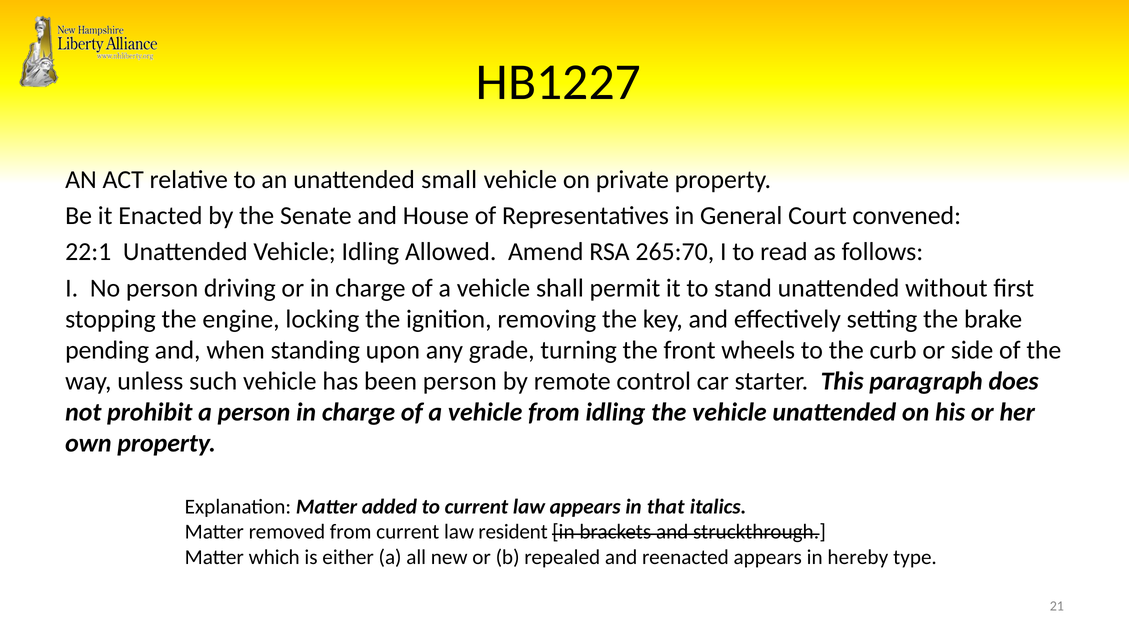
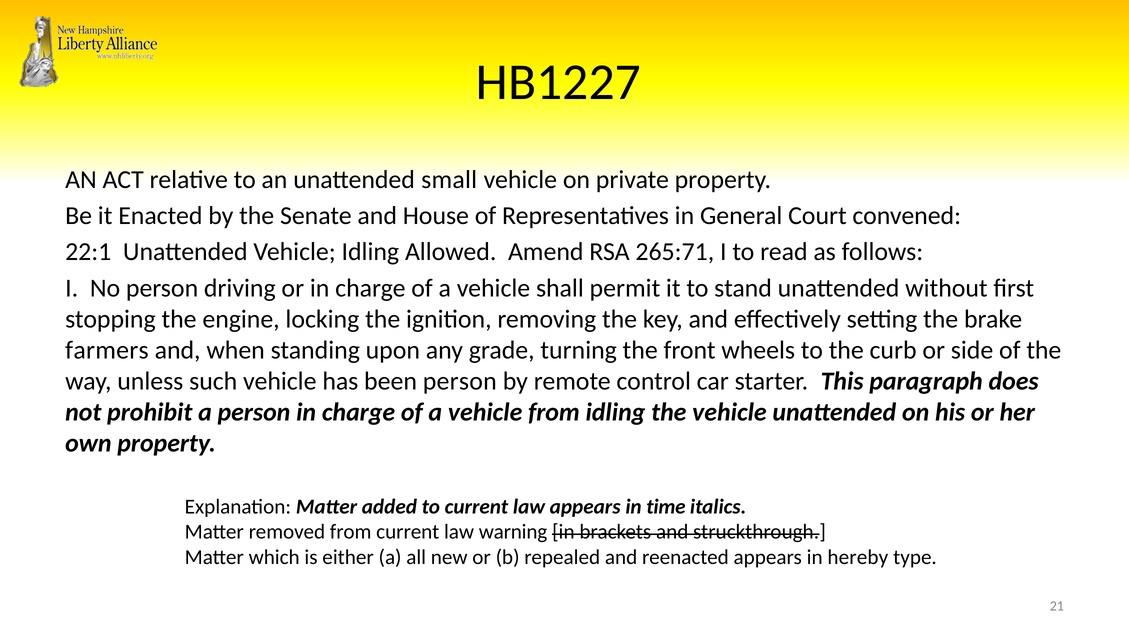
265:70: 265:70 -> 265:71 (675, 252)
pending: pending -> farmers (107, 350)
that: that -> time (666, 507)
resident: resident -> warning (513, 532)
